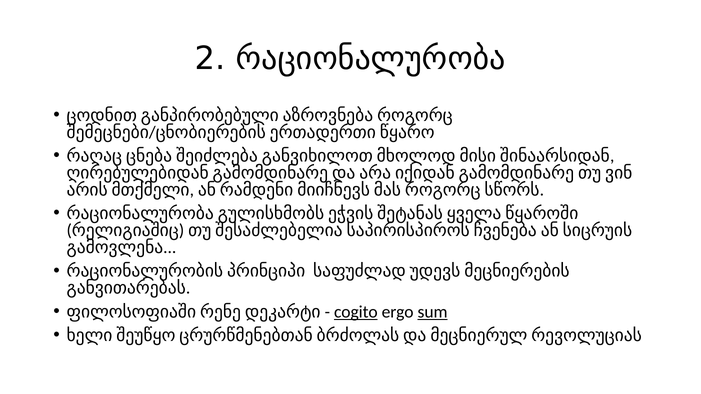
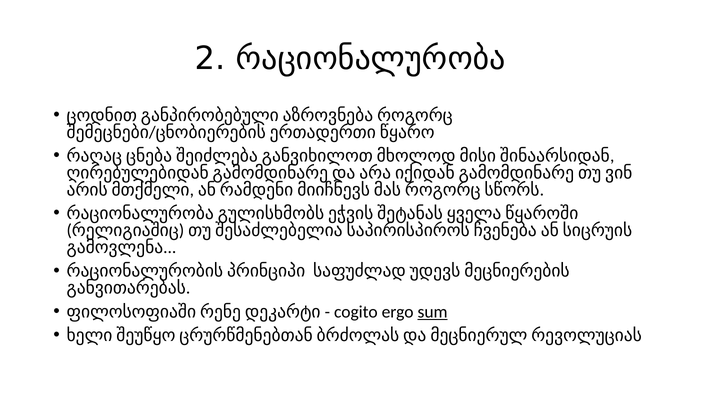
cogito underline: present -> none (356, 312)
